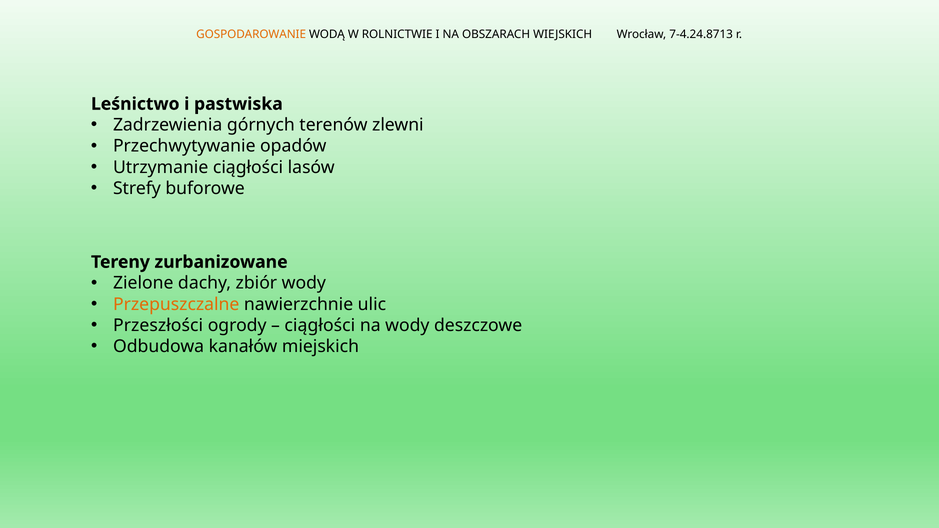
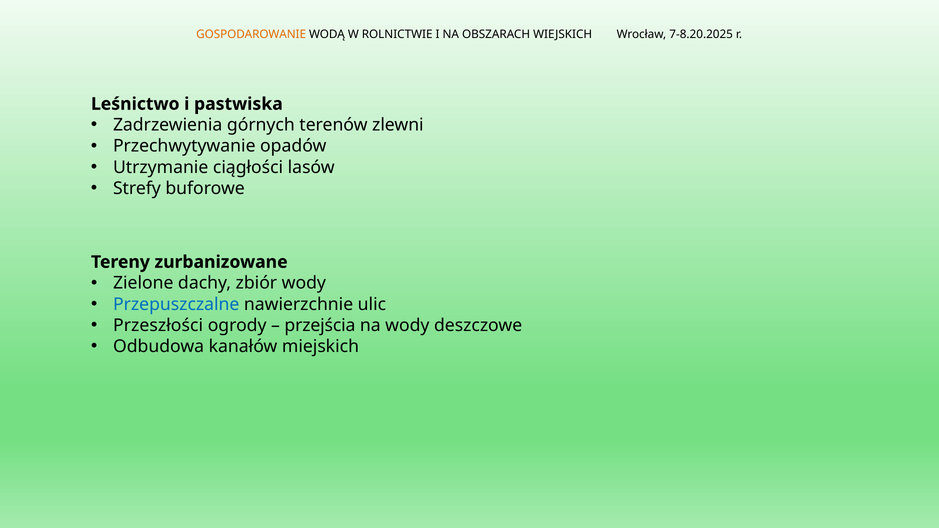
7-4.24.8713: 7-4.24.8713 -> 7-8.20.2025 (701, 34)
Przepuszczalne colour: orange -> blue (176, 304)
ciągłości: ciągłości -> przejścia (320, 325)
